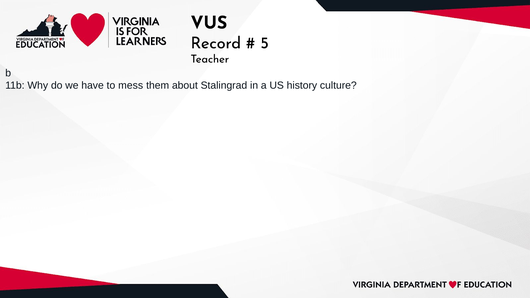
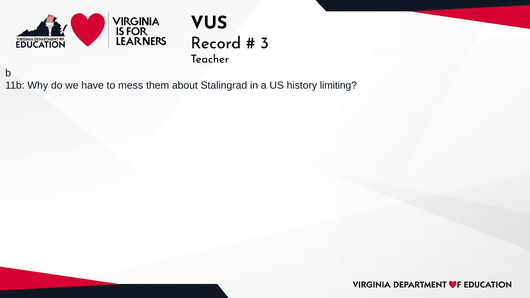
5: 5 -> 3 (265, 43)
culture: culture -> limiting (338, 85)
